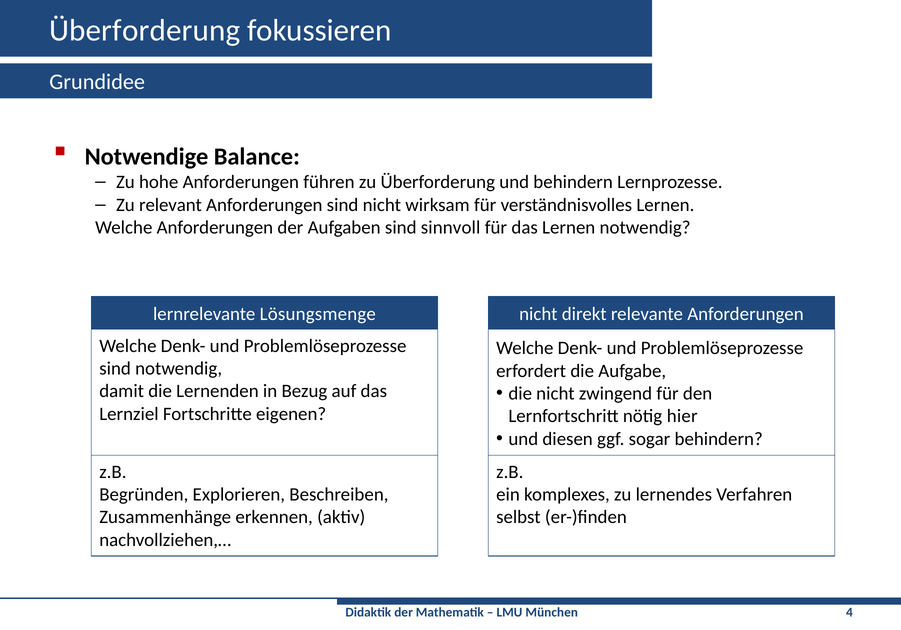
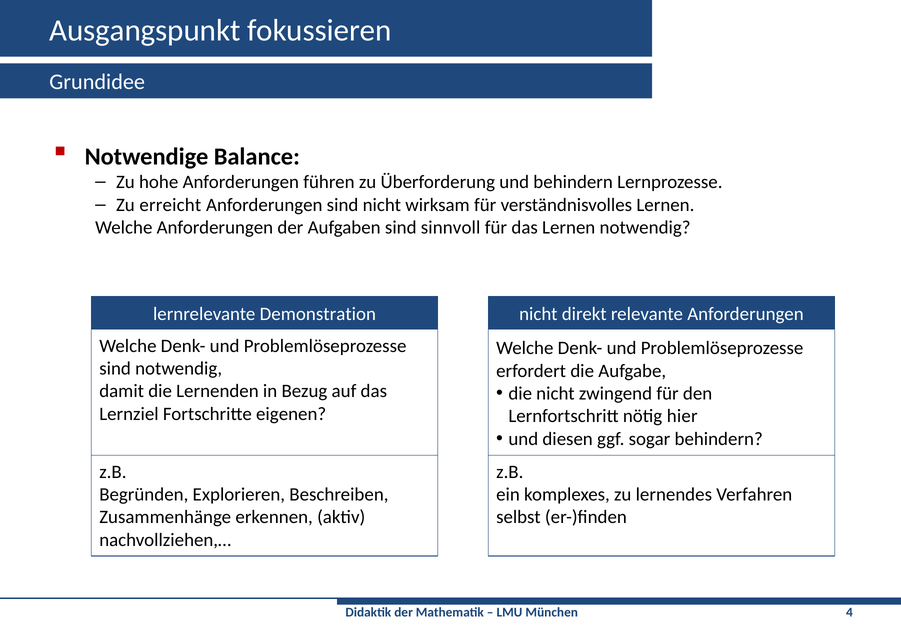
Überforderung: Überforderung -> Ausgangspunkt (145, 30)
relevant: relevant -> erreicht (170, 205)
Lösungsmenge: Lösungsmenge -> Demonstration (318, 314)
